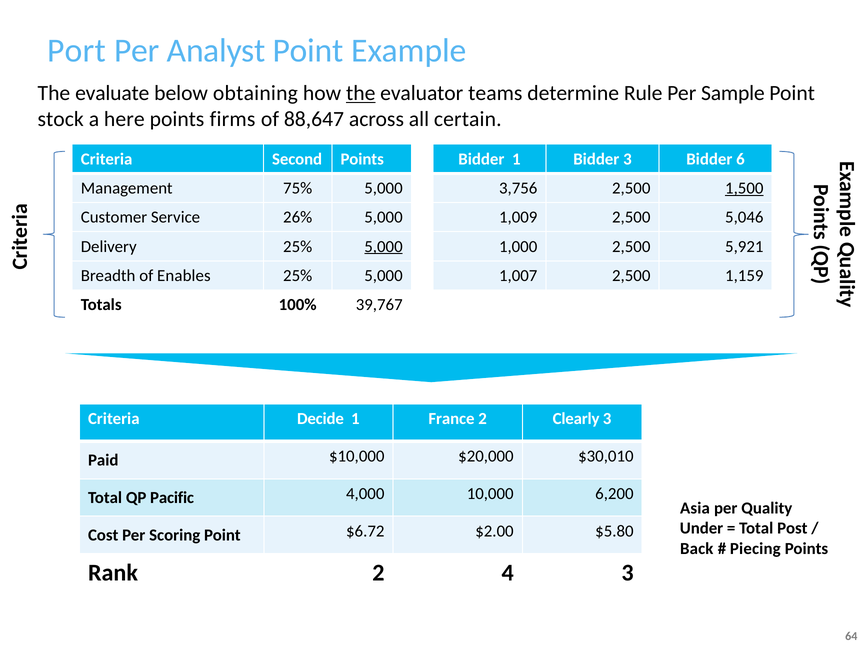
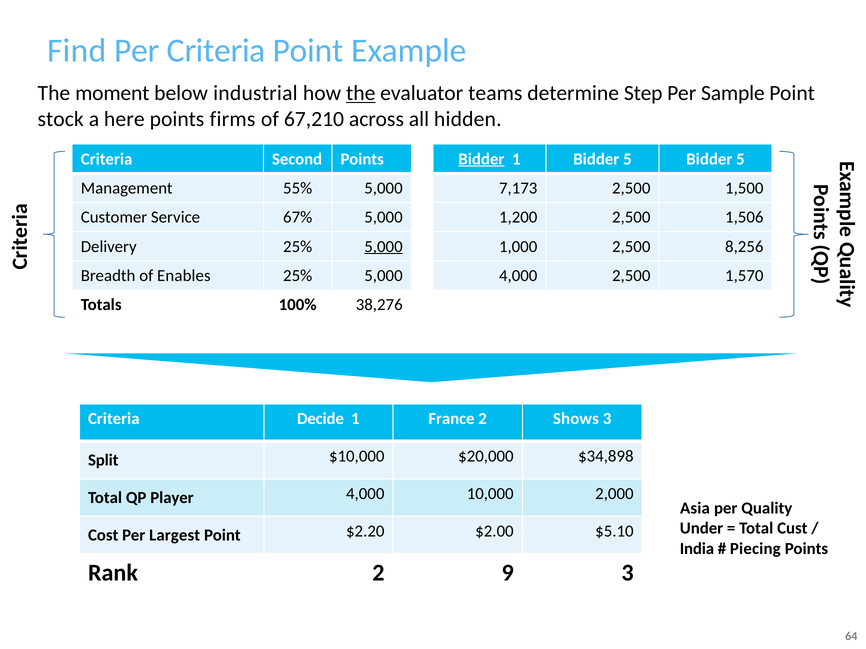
Port: Port -> Find (77, 51)
Per Analyst: Analyst -> Criteria (216, 51)
evaluate: evaluate -> moment (112, 93)
obtaining: obtaining -> industrial (255, 93)
Rule: Rule -> Step (643, 93)
88,647: 88,647 -> 67,210 (314, 119)
certain: certain -> hidden (468, 119)
Bidder underline: none -> present (481, 159)
1 Bidder 3: 3 -> 5 (627, 159)
6: 6 -> 5 (740, 159)
75%: 75% -> 55% (298, 188)
3,756: 3,756 -> 7,173 (518, 188)
1,500 underline: present -> none (744, 188)
26%: 26% -> 67% (298, 217)
1,009: 1,009 -> 1,200 (518, 217)
5,046: 5,046 -> 1,506 (744, 217)
5,921: 5,921 -> 8,256 (744, 247)
5,000 1,007: 1,007 -> 4,000 (518, 276)
1,159: 1,159 -> 1,570 (744, 276)
39,767: 39,767 -> 38,276 (379, 305)
Clearly: Clearly -> Shows (576, 419)
Paid: Paid -> Split (103, 461)
$30,010: $30,010 -> $34,898 (606, 456)
Pacific: Pacific -> Player (172, 498)
6,200: 6,200 -> 2,000 (614, 494)
Post: Post -> Cust (792, 529)
Scoring: Scoring -> Largest (175, 536)
$6.72: $6.72 -> $2.20 (365, 531)
$5.80: $5.80 -> $5.10 (614, 531)
Back: Back -> India (697, 549)
4: 4 -> 9 (508, 573)
